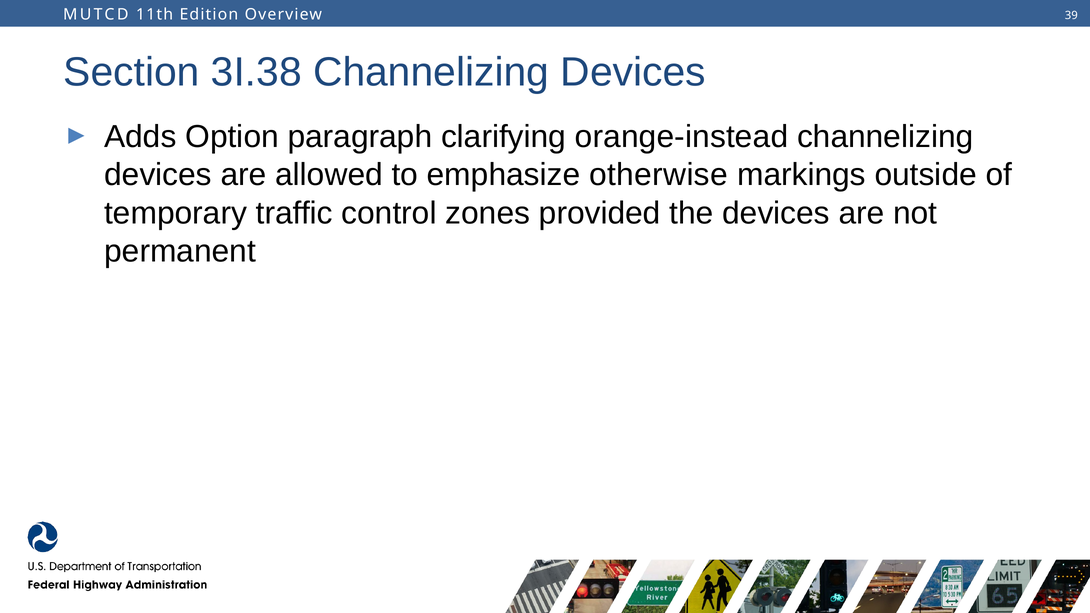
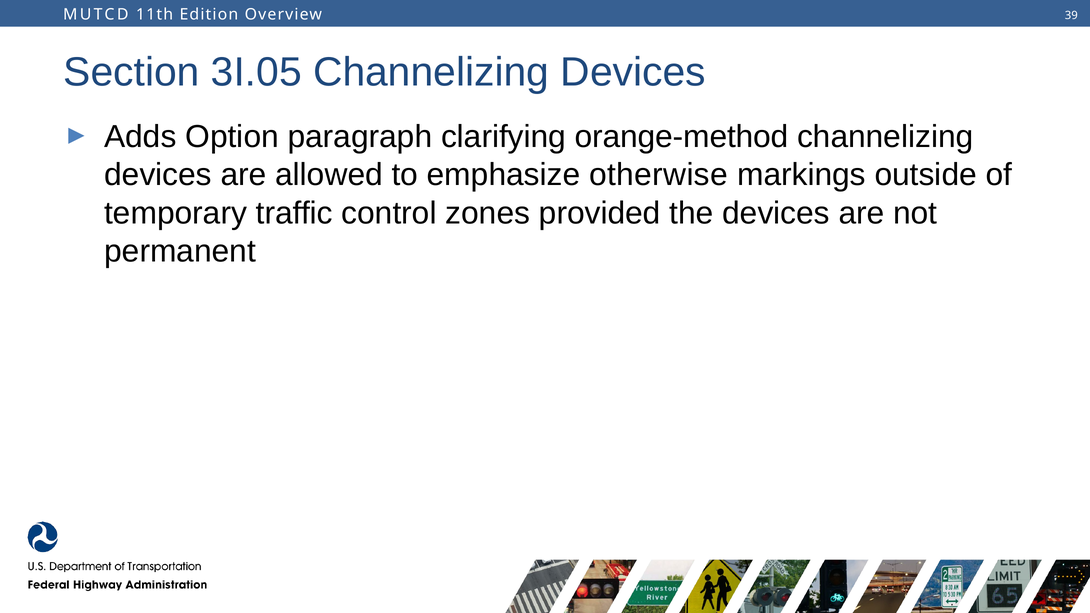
3I.38: 3I.38 -> 3I.05 (256, 72)
orange-instead: orange-instead -> orange-method (682, 137)
